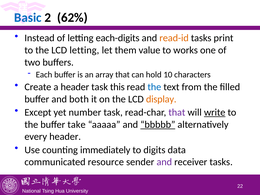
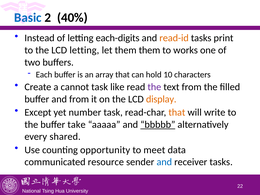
62%: 62% -> 40% (72, 18)
them value: value -> them (150, 50)
a header: header -> cannot (75, 87)
this: this -> like (117, 87)
the colour: blue -> purple (154, 87)
and both: both -> from (79, 99)
that colour: purple -> orange (177, 112)
write underline: present -> none (215, 112)
every header: header -> shared (65, 137)
immediately: immediately -> opportunity (105, 150)
digits: digits -> meet (154, 150)
and colour: purple -> blue (164, 162)
